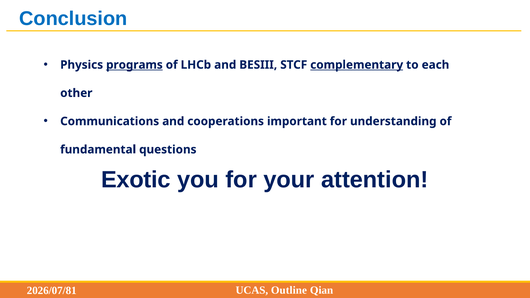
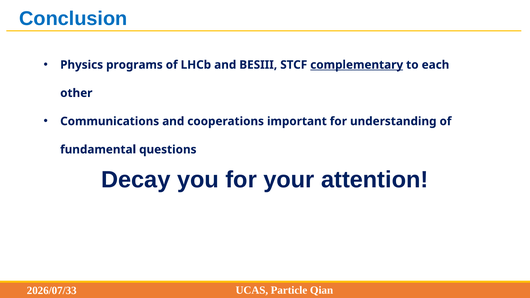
programs underline: present -> none (134, 65)
Exotic: Exotic -> Decay (136, 180)
2026/07/81: 2026/07/81 -> 2026/07/33 (52, 291)
Outline: Outline -> Particle (289, 290)
